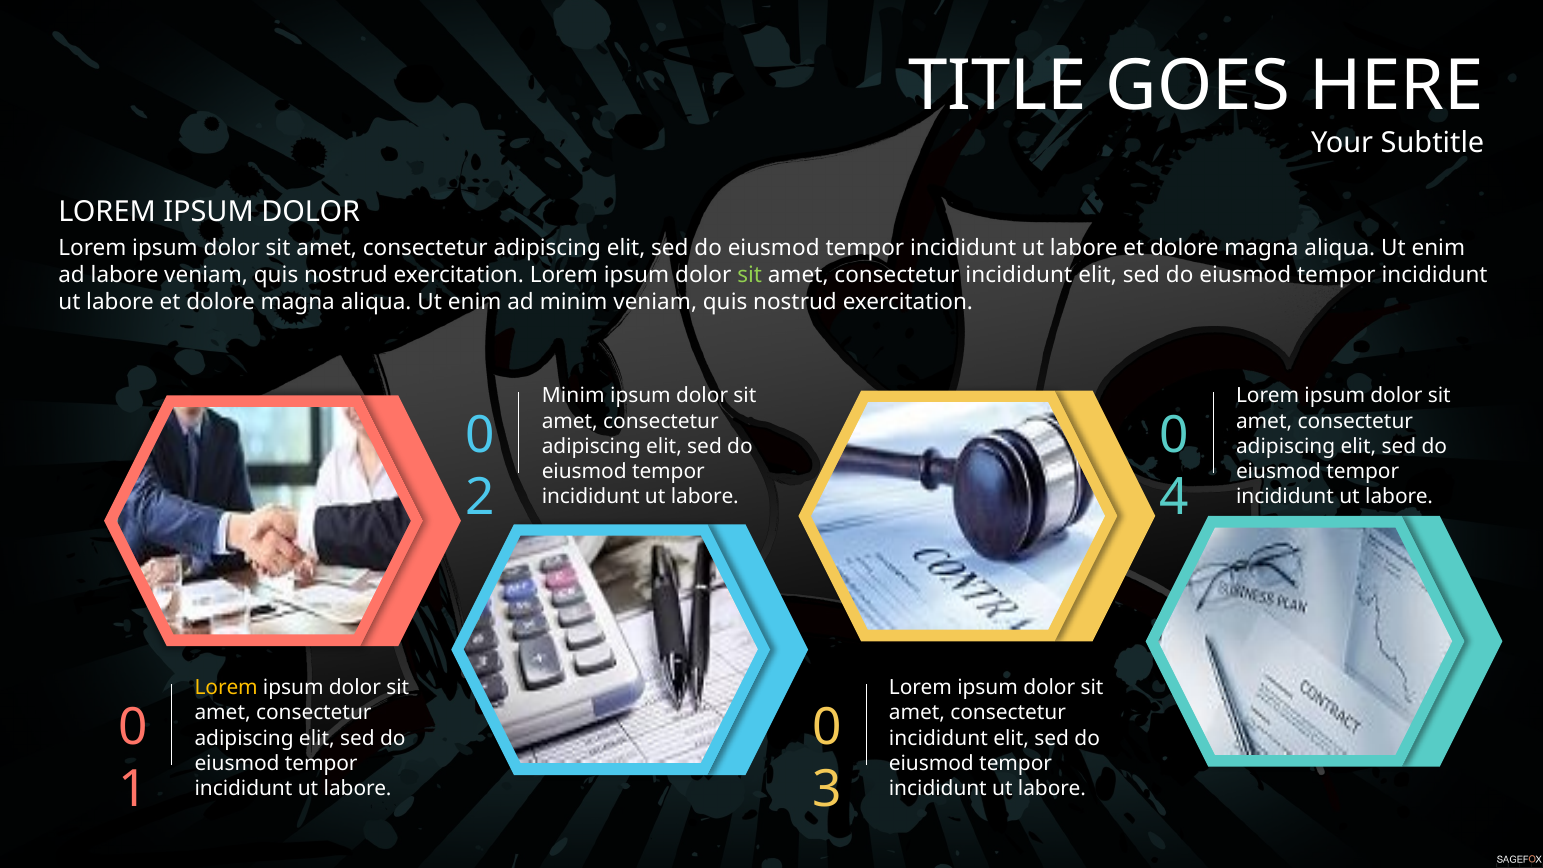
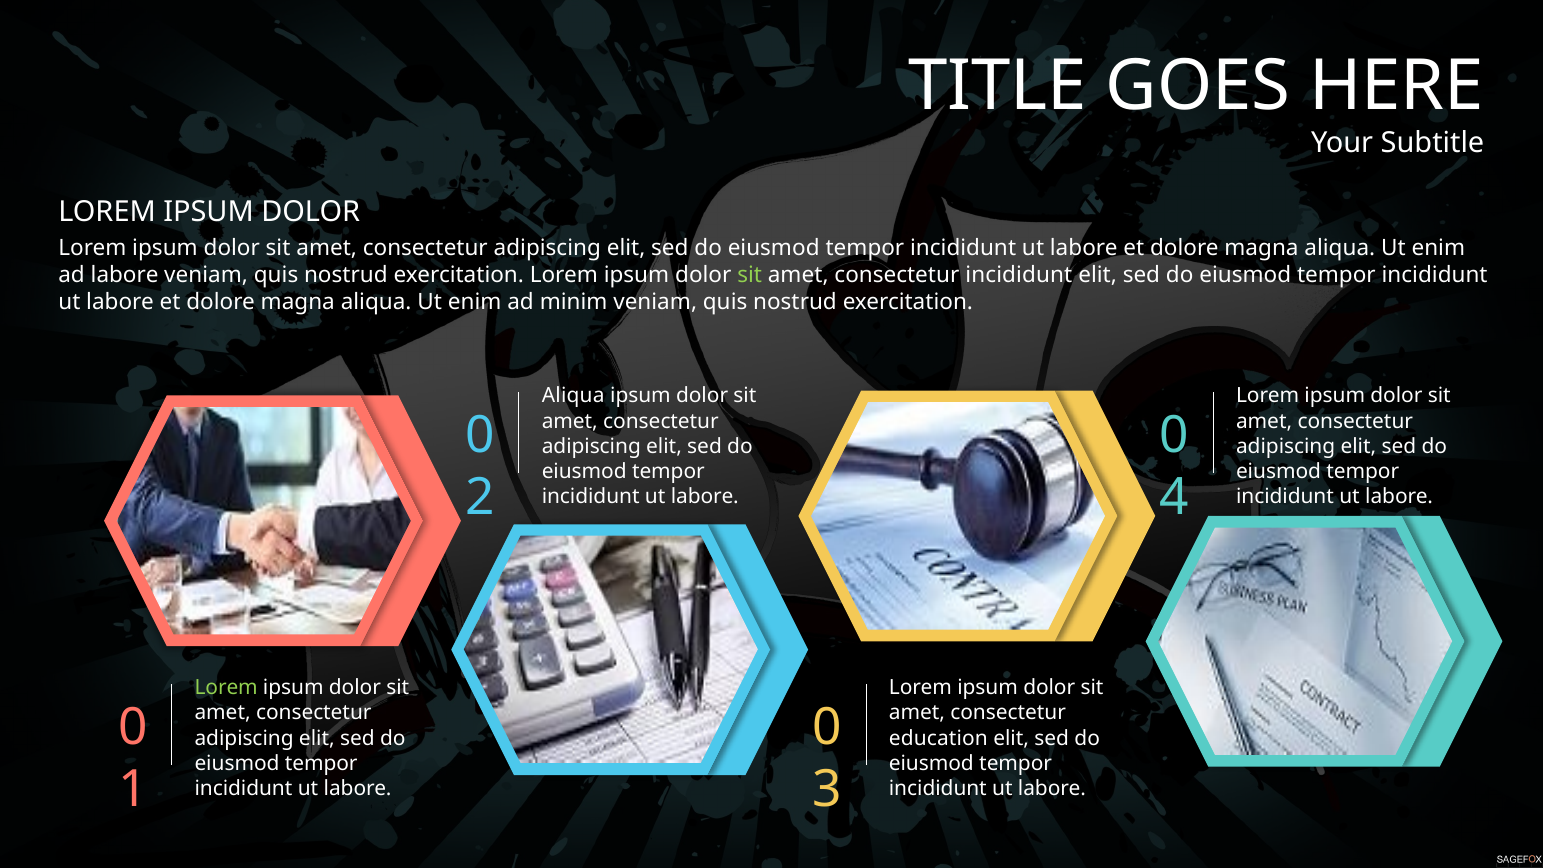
Minim: Minim -> Aliqua (573, 396)
Lorem colour: yellow -> light green (226, 688)
incididunt: incididunt -> education (938, 738)
